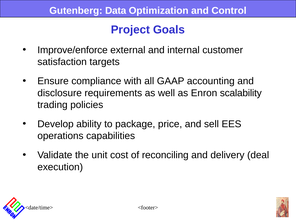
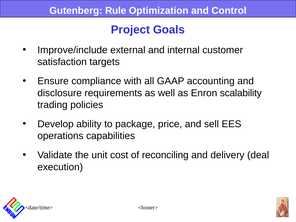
Data: Data -> Rule (116, 11)
Improve/enforce: Improve/enforce -> Improve/include (72, 50)
